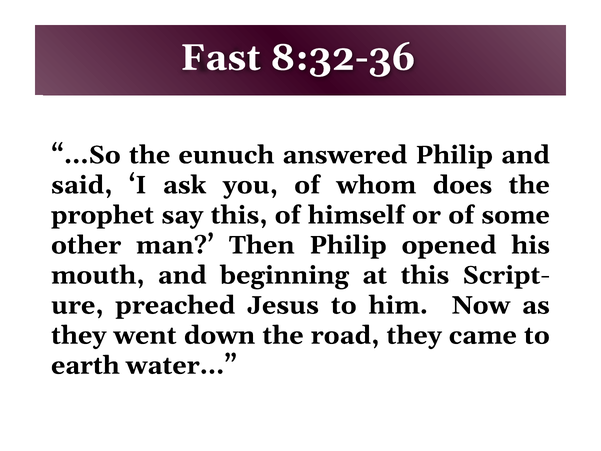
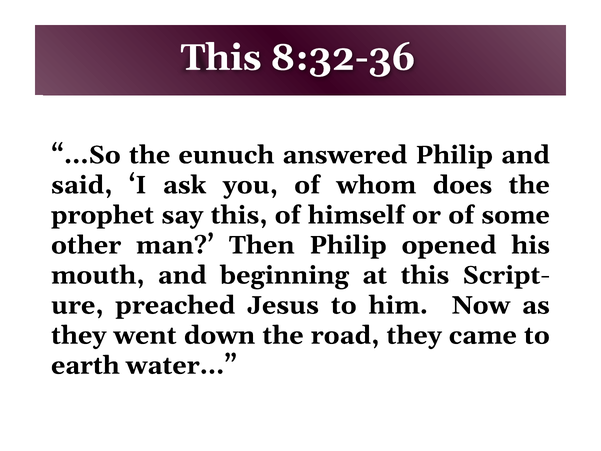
Fast: Fast -> This (221, 58)
